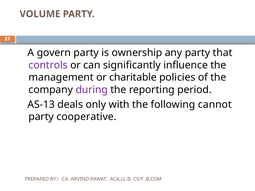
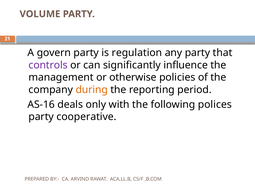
ownership: ownership -> regulation (137, 53)
charitable: charitable -> otherwise (133, 77)
during colour: purple -> orange (92, 90)
AS-13: AS-13 -> AS-16 (41, 105)
cannot: cannot -> polices (215, 105)
